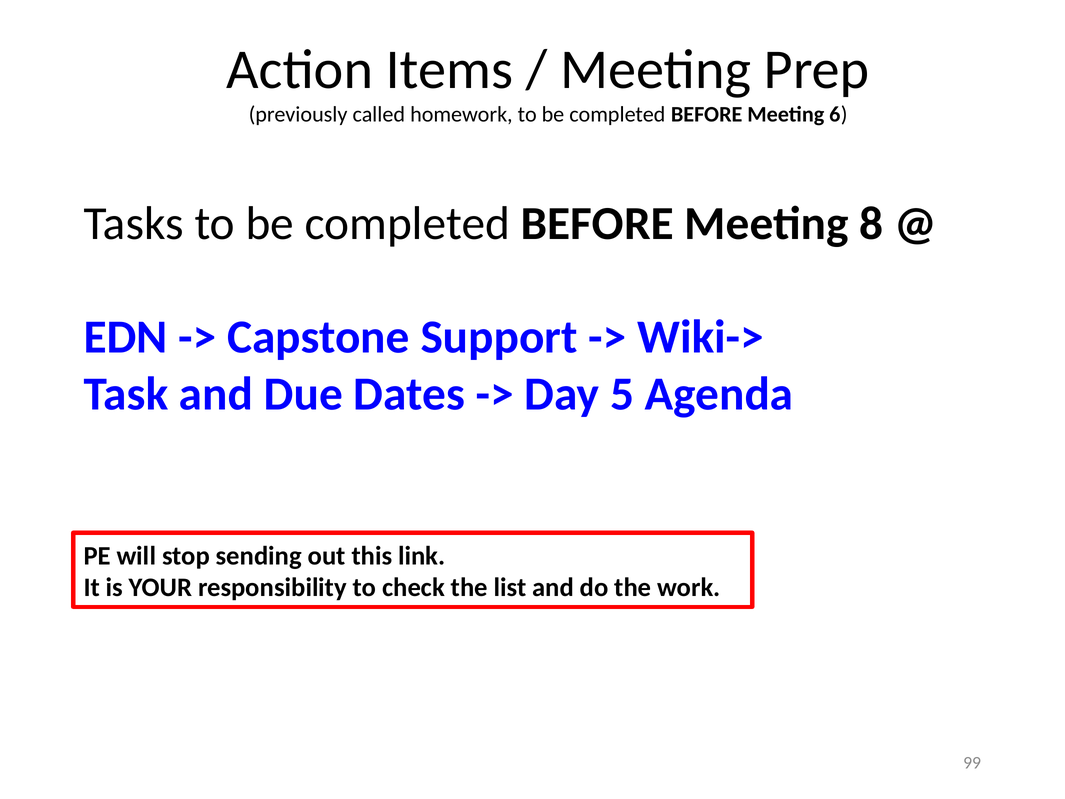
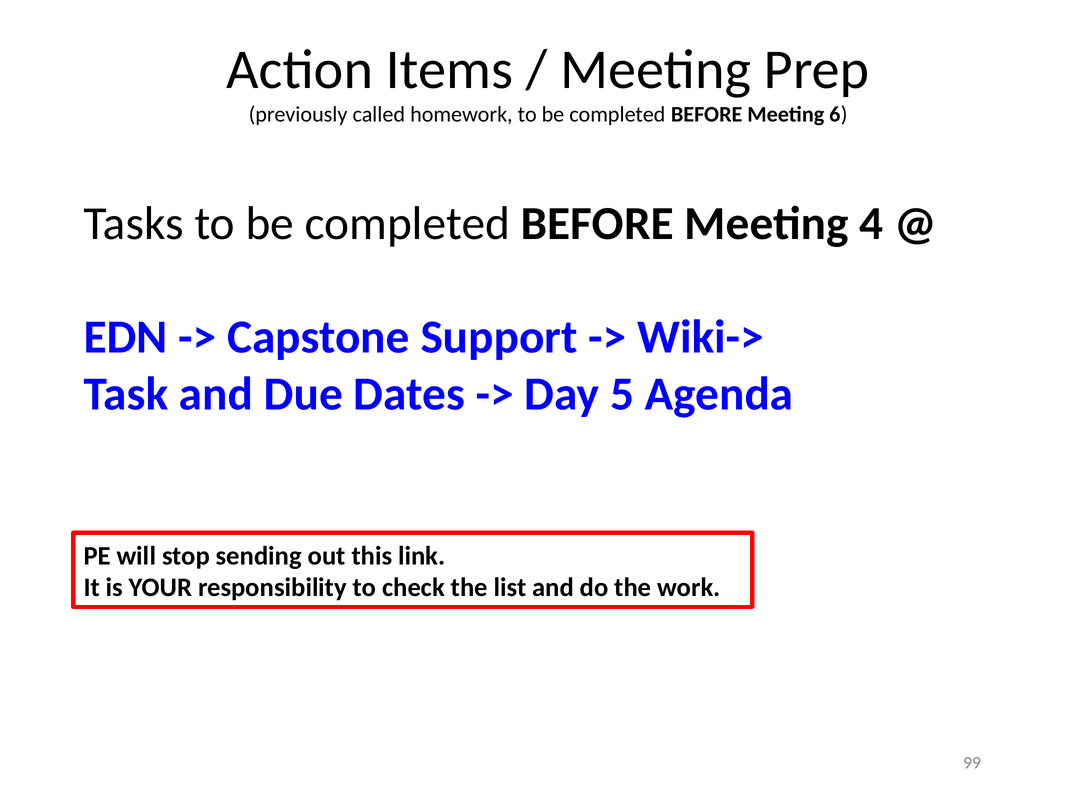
8: 8 -> 4 (871, 223)
